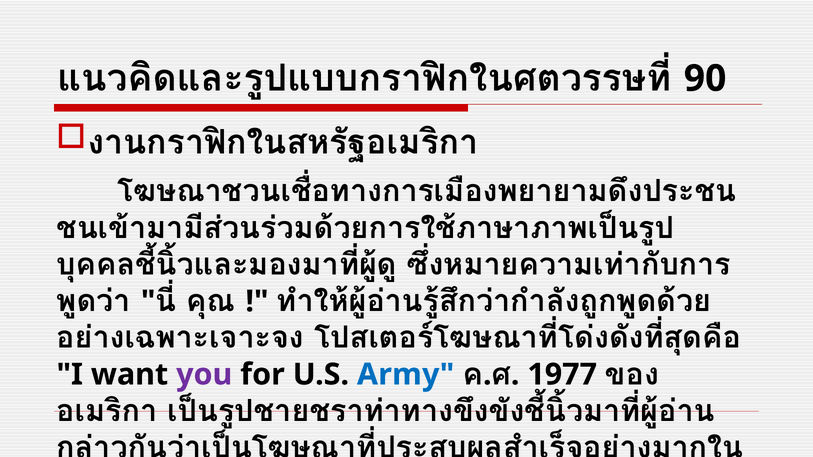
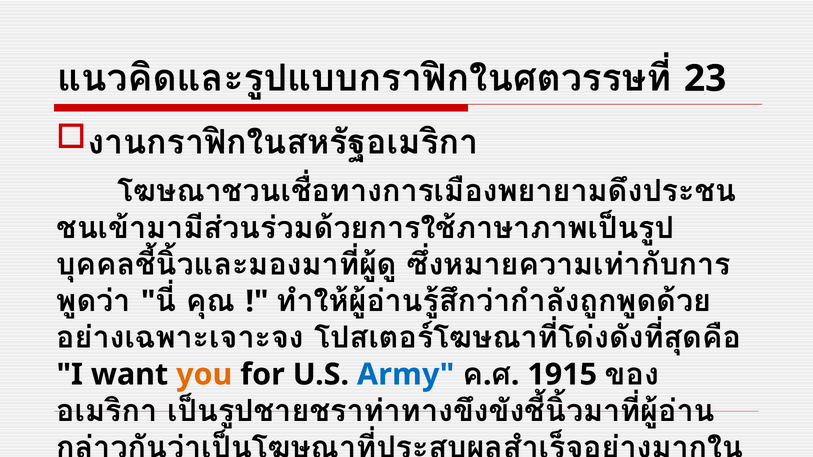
90: 90 -> 23 (705, 79)
you colour: purple -> orange (204, 375)
1977: 1977 -> 1915 (562, 375)
